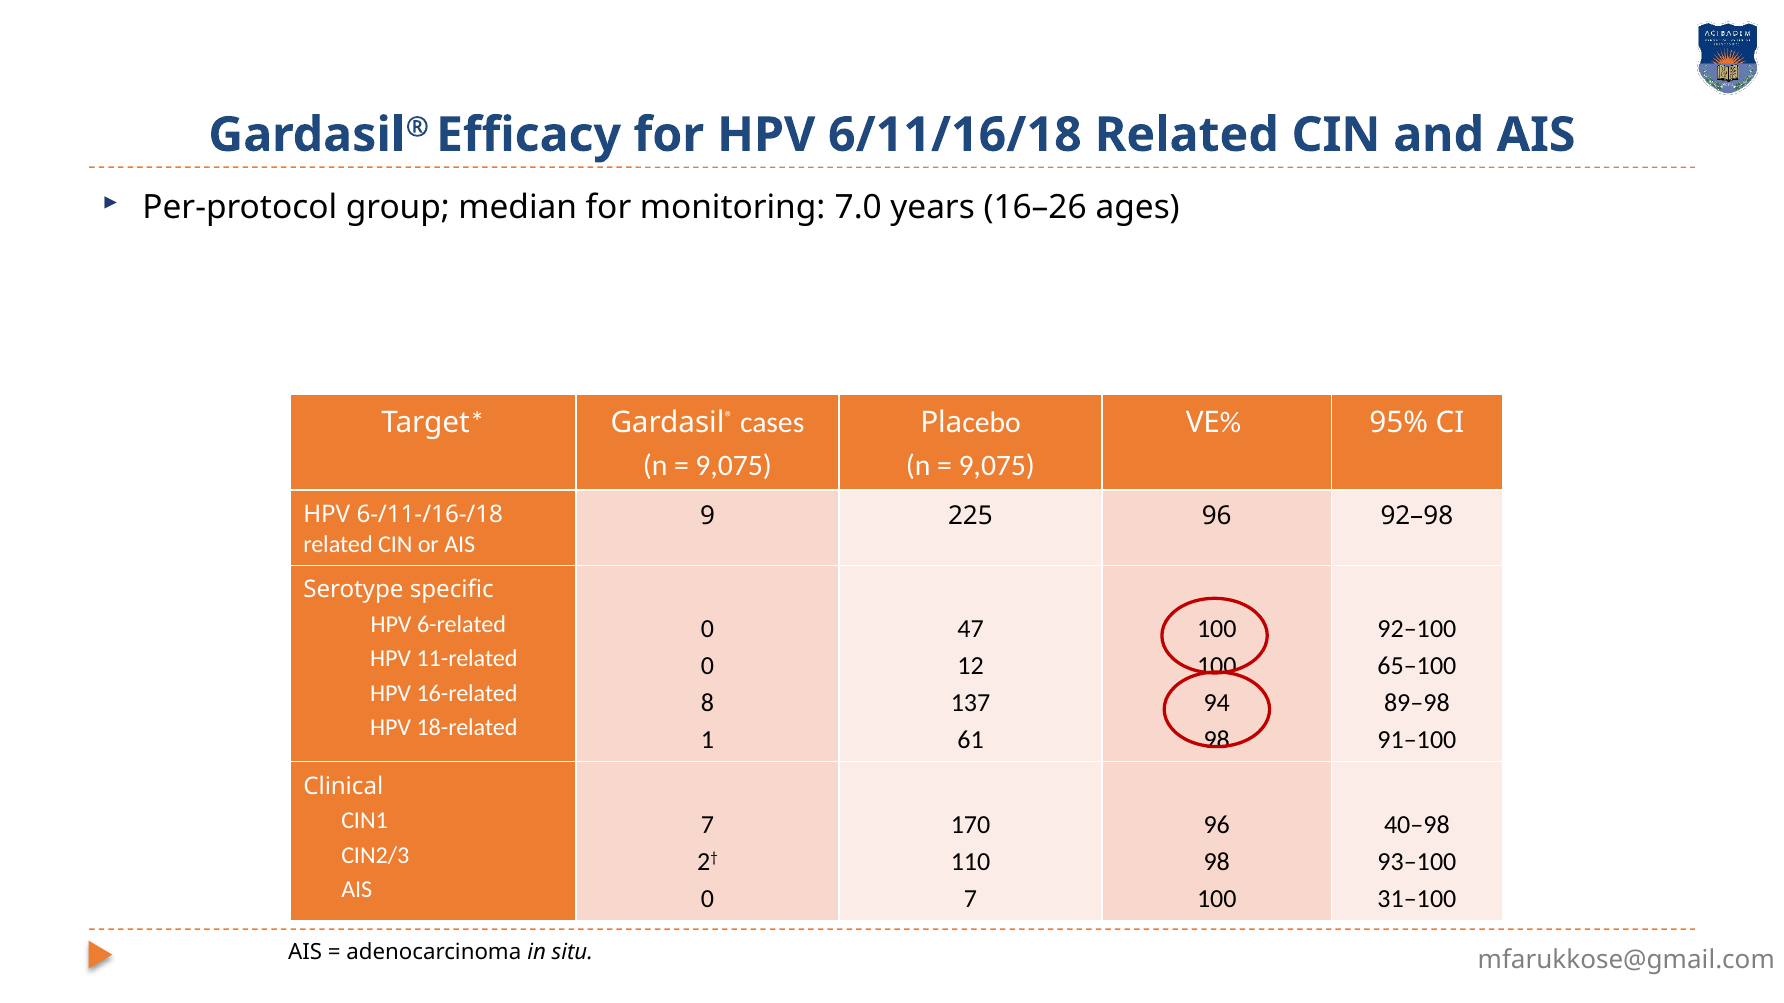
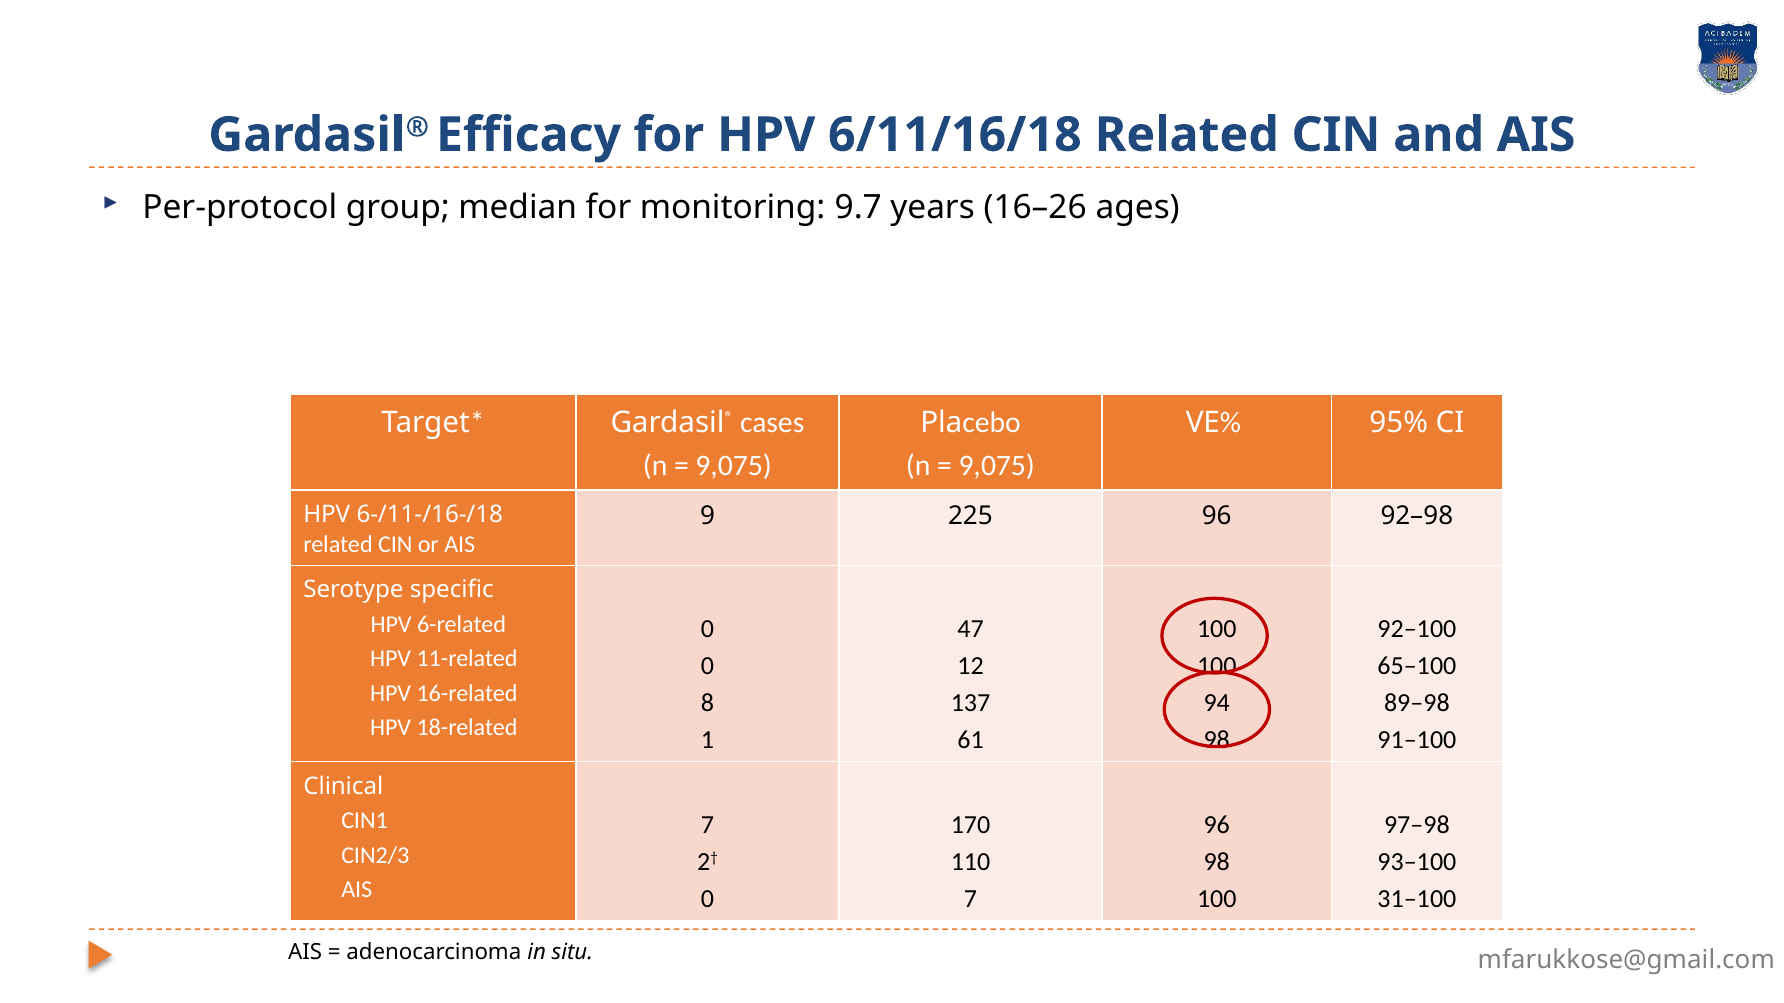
7.0: 7.0 -> 9.7 (858, 207)
40–98: 40–98 -> 97–98 (1417, 826)
